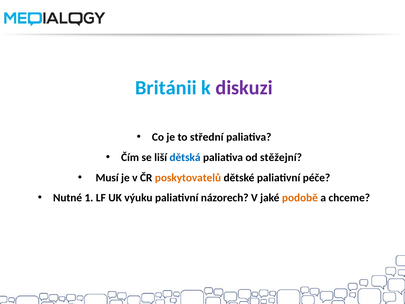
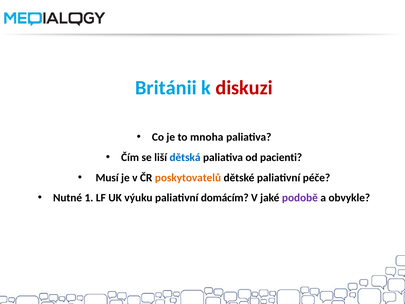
diskuzi colour: purple -> red (244, 88)
střední: střední -> mnoha (207, 137)
stěžejní: stěžejní -> pacienti (281, 157)
názorech: názorech -> domácím (225, 198)
podobě colour: orange -> purple (300, 198)
chceme: chceme -> obvykle (349, 198)
